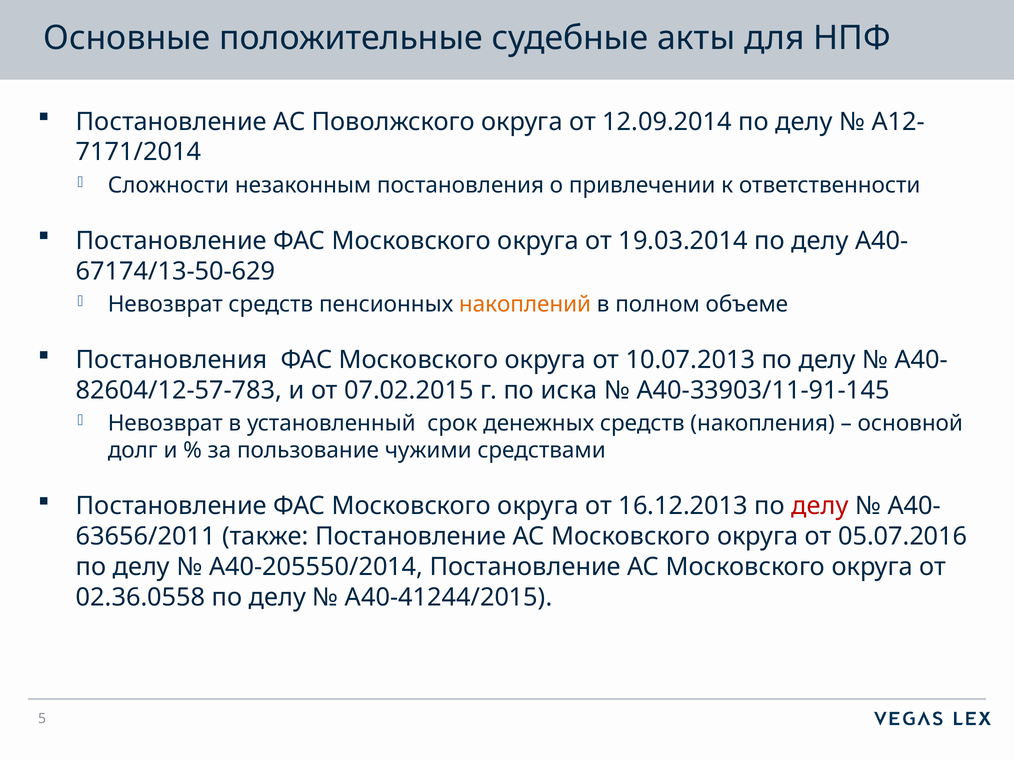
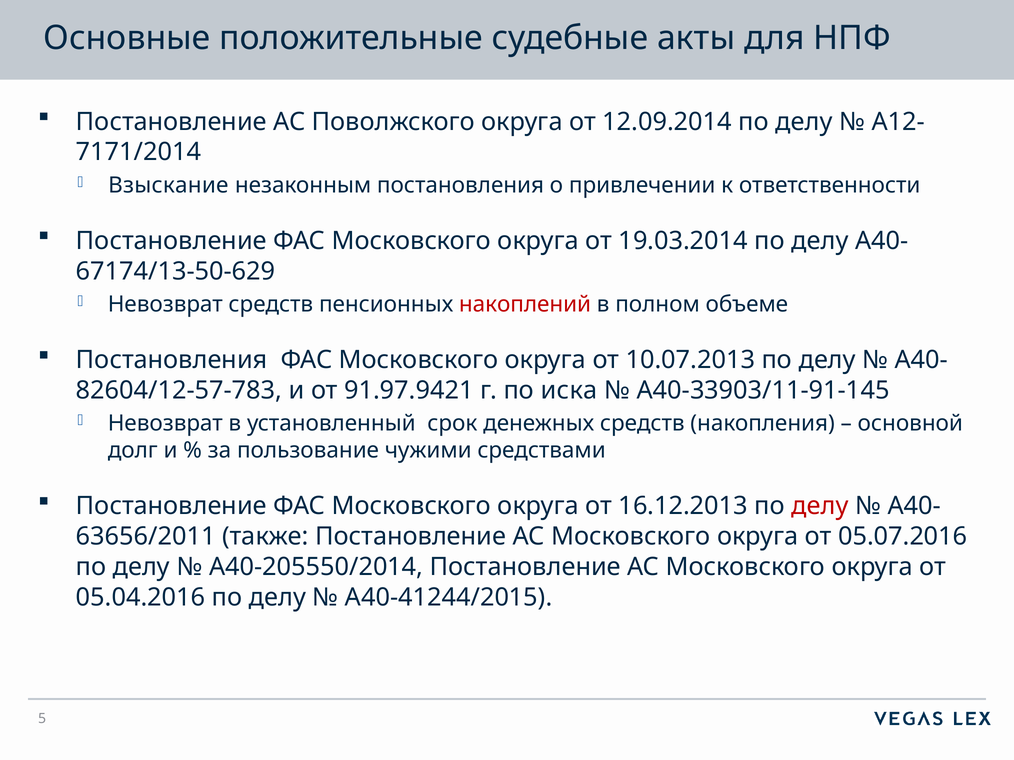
Сложности: Сложности -> Взыскание (168, 185)
накоплений colour: orange -> red (525, 304)
07.02.2015: 07.02.2015 -> 91.97.9421 (409, 391)
02.36.0558: 02.36.0558 -> 05.04.2016 (141, 598)
